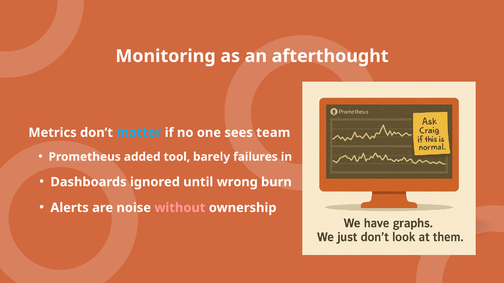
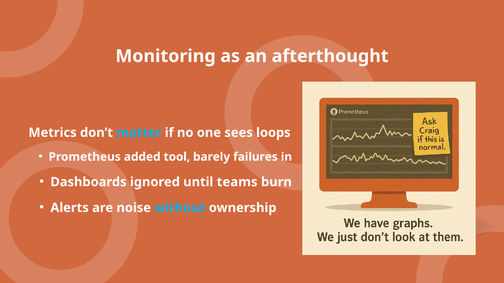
team: team -> loops (273, 133)
wrong: wrong -> teams (237, 182)
without colour: pink -> light blue (180, 208)
